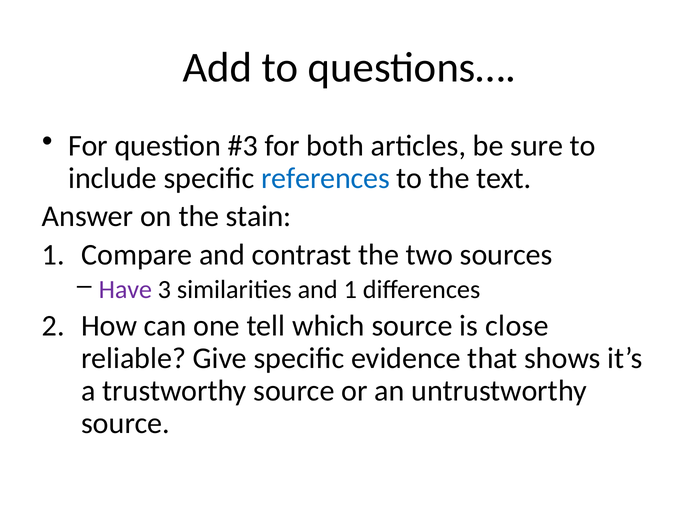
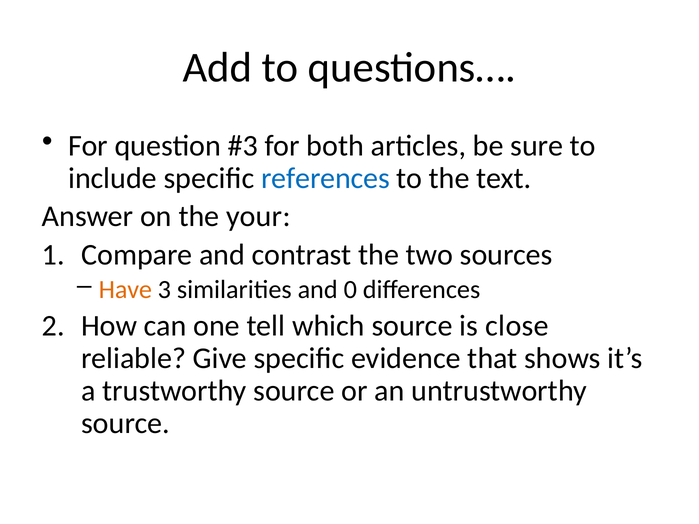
stain: stain -> your (258, 217)
Have colour: purple -> orange (125, 290)
and 1: 1 -> 0 (350, 290)
